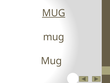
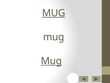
Mug underline: none -> present (51, 61)
